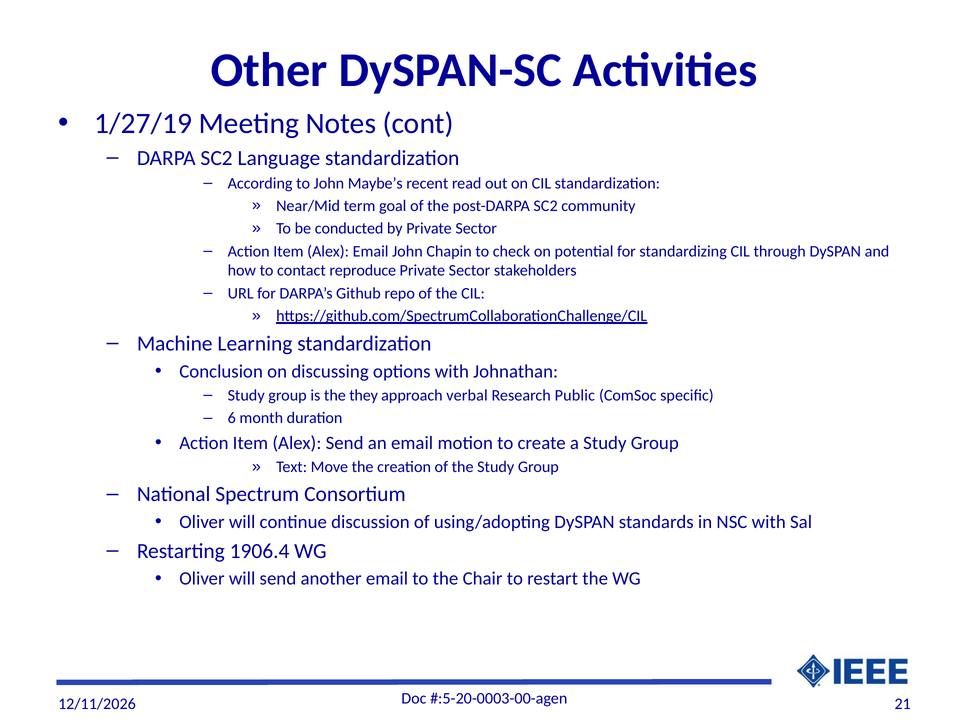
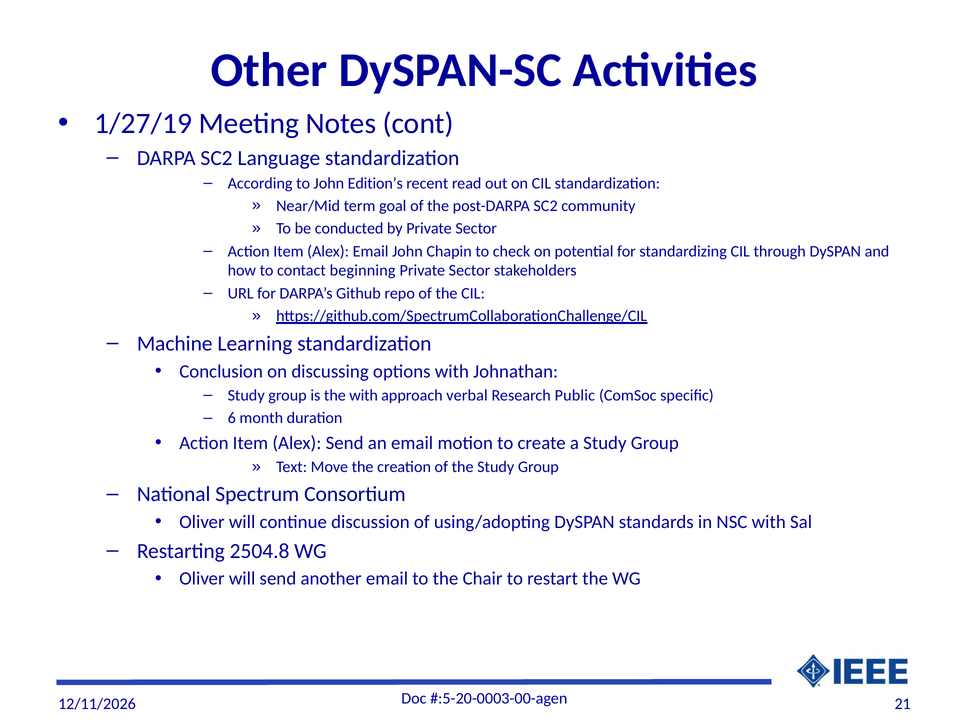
Maybe’s: Maybe’s -> Edition’s (375, 183)
reproduce: reproduce -> beginning (363, 271)
the they: they -> with (364, 395)
1906.4: 1906.4 -> 2504.8 (260, 551)
